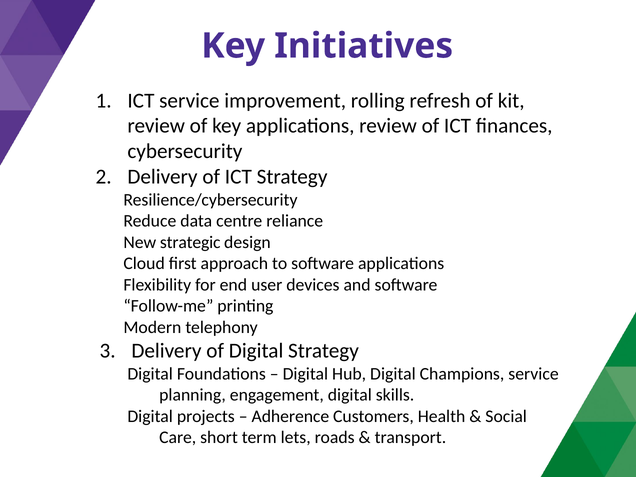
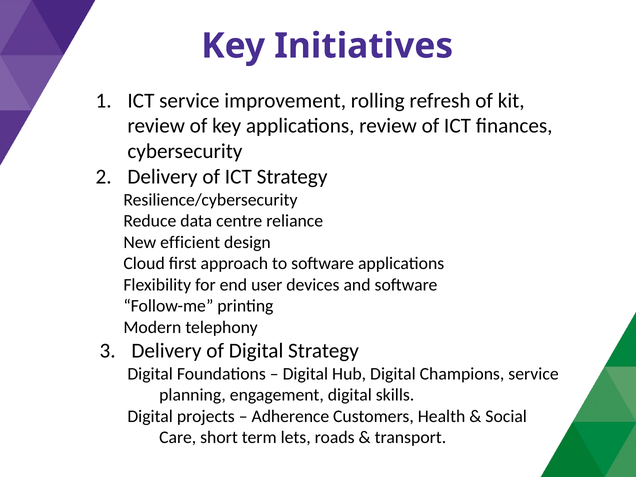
strategic: strategic -> efficient (190, 242)
